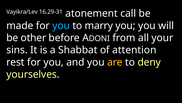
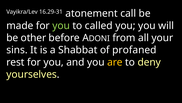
you colour: light blue -> light green (61, 25)
marry: marry -> called (99, 25)
attention: attention -> profaned (134, 50)
